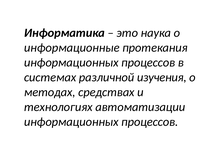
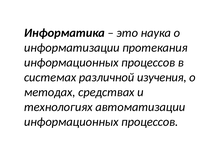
информационные: информационные -> информатизации (72, 48)
